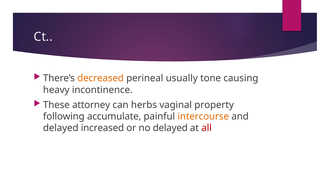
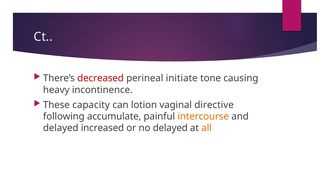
decreased colour: orange -> red (101, 78)
usually: usually -> initiate (182, 78)
attorney: attorney -> capacity (91, 105)
herbs: herbs -> lotion (144, 105)
property: property -> directive (214, 105)
all colour: red -> orange (207, 128)
